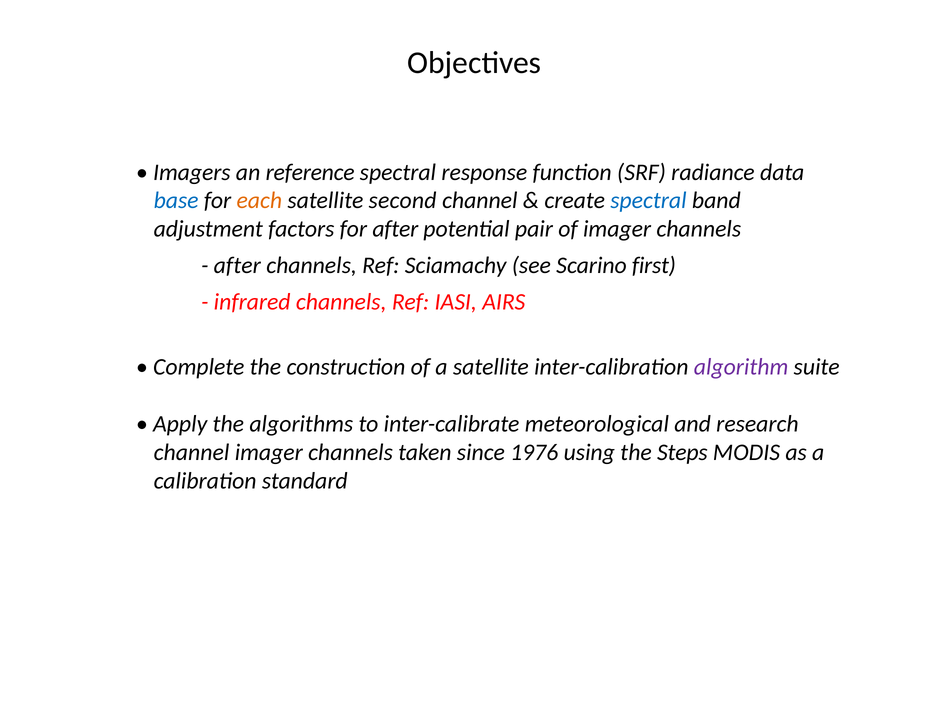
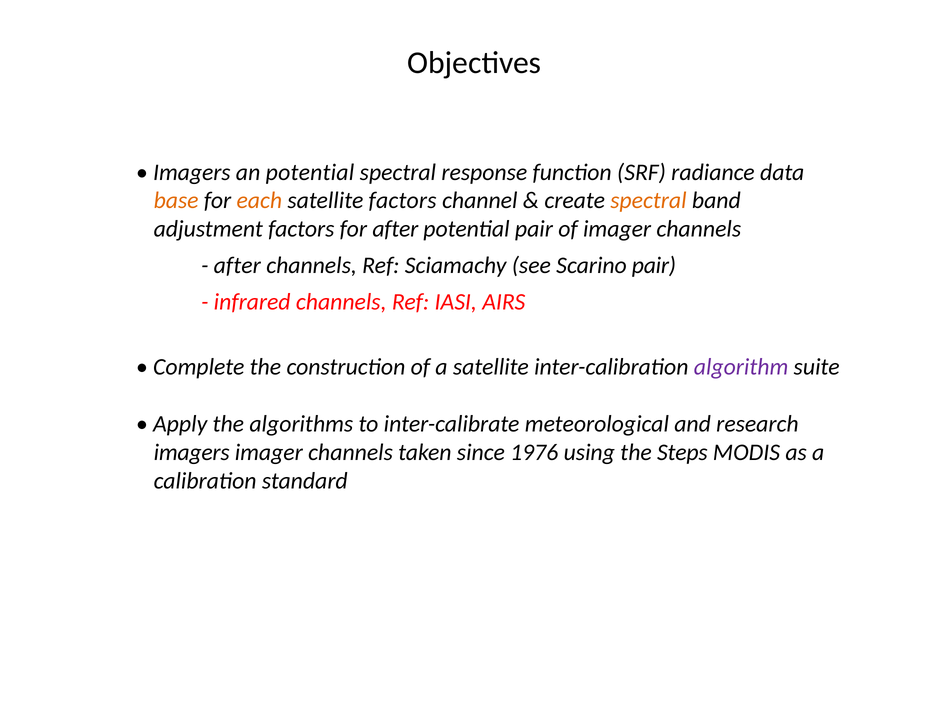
an reference: reference -> potential (310, 172)
base colour: blue -> orange (176, 201)
satellite second: second -> factors (403, 201)
spectral colour: blue -> orange (648, 201)
Scarino first: first -> pair (654, 266)
channel: channel -> imagers (192, 453)
